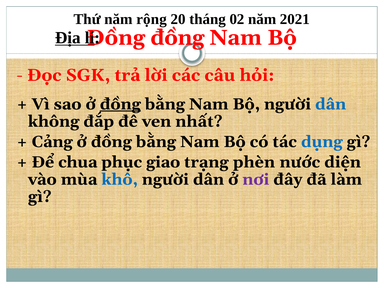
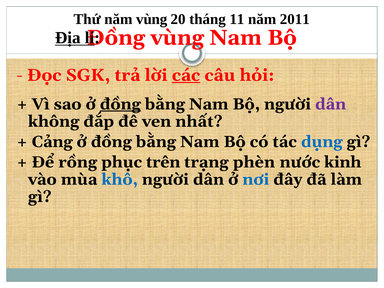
năm rộng: rộng -> vùng (152, 19)
02: 02 -> 11 (237, 19)
2021: 2021 -> 2011 (295, 19)
đồng: đồng -> vùng (177, 38)
các underline: none -> present (186, 75)
dân colour: blue -> purple (331, 104)
chua: chua -> rồng (78, 162)
giao: giao -> trên (163, 162)
diện: diện -> kinh (343, 162)
nơi colour: purple -> blue (256, 179)
